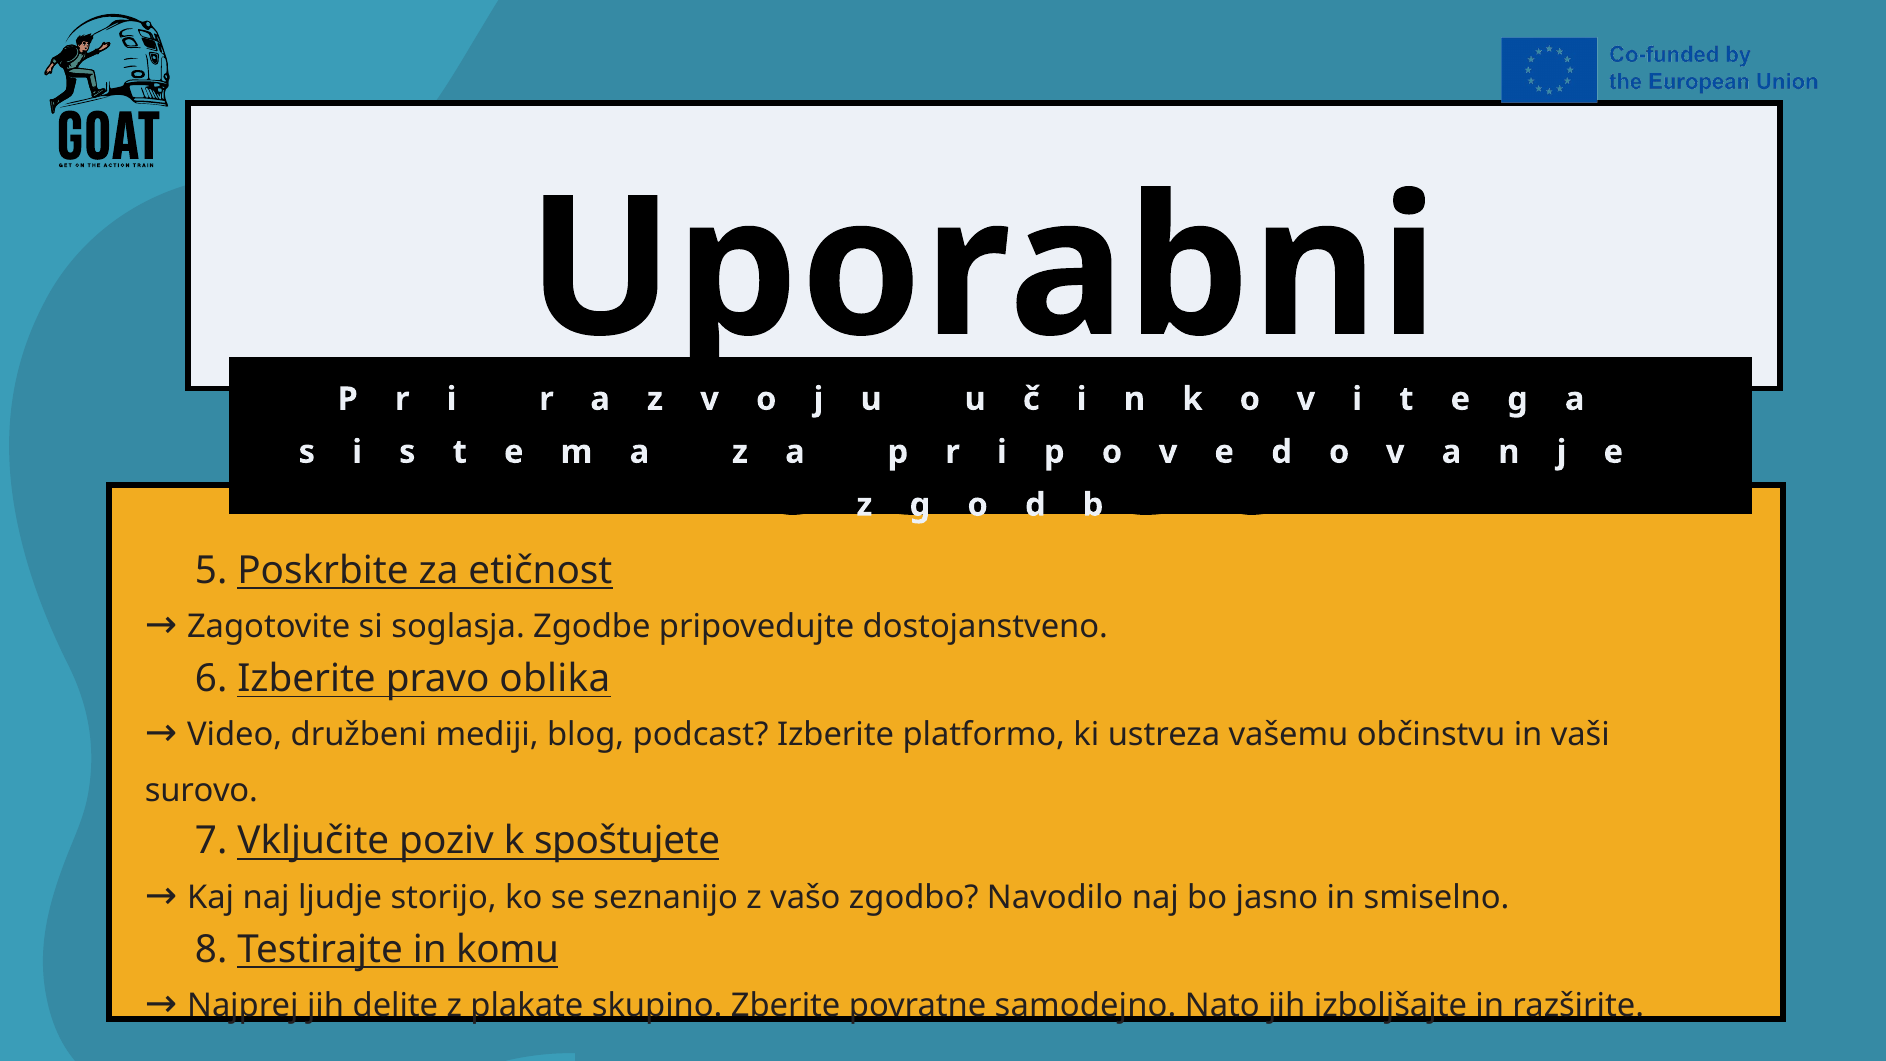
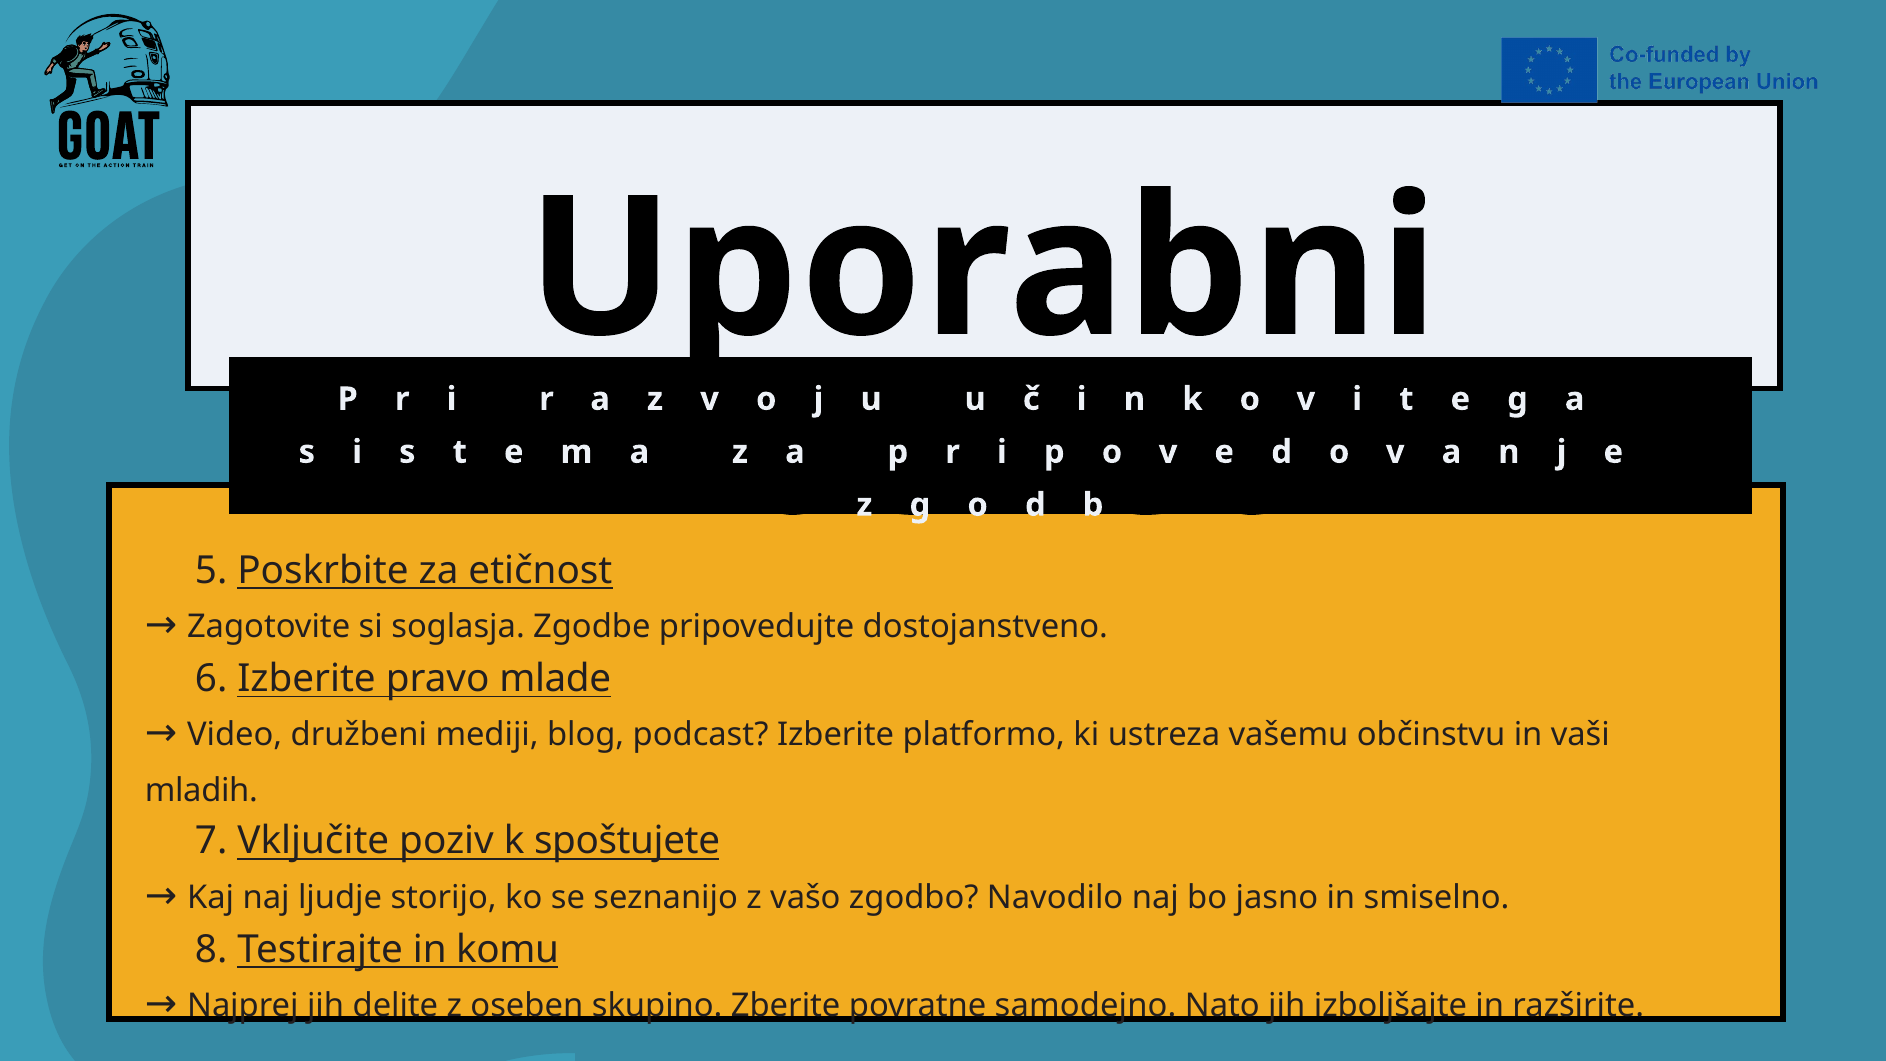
oblika: oblika -> mlade (555, 679)
surovo: surovo -> mladih (201, 790)
plakate: plakate -> oseben (527, 1005)
